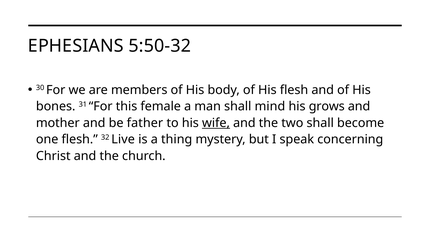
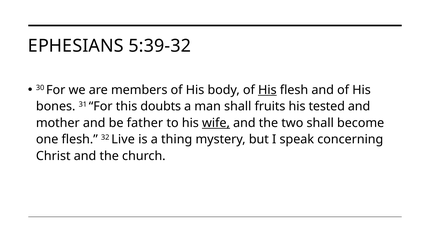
5:50-32: 5:50-32 -> 5:39-32 (160, 46)
His underline: none -> present (267, 90)
female: female -> doubts (161, 106)
mind: mind -> fruits (270, 106)
grows: grows -> tested (327, 106)
